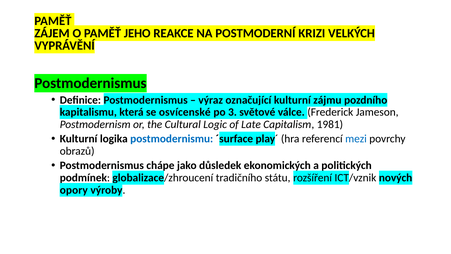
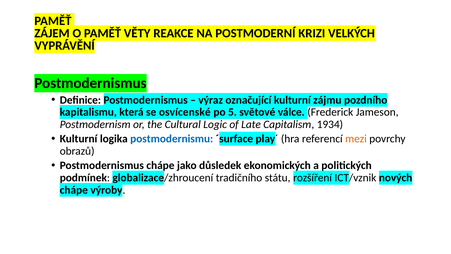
JEHO: JEHO -> VĚTY (137, 33)
3: 3 -> 5 (232, 112)
1981: 1981 -> 1934 (330, 124)
mezi colour: blue -> orange (356, 139)
opory: opory -> chápe (74, 190)
